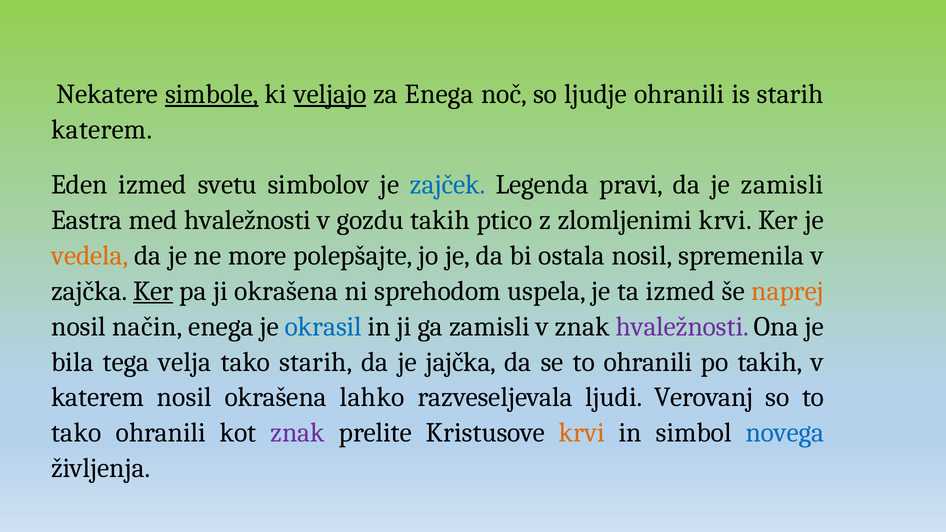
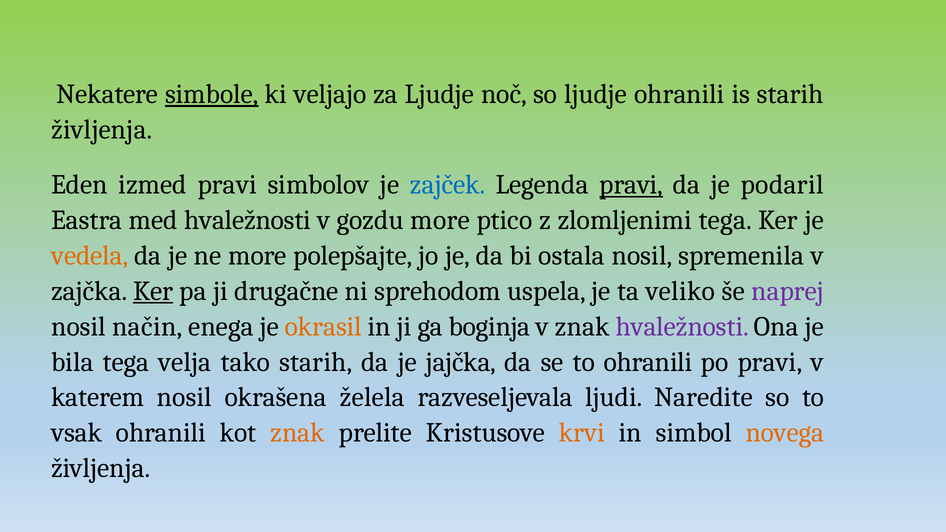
veljajo underline: present -> none (330, 94)
za Enega: Enega -> Ljudje (439, 94)
katerem: katerem -> življenja (102, 130)
izmed svetu: svetu -> pravi (227, 185)
pravi underline: none -> present (631, 185)
je zamisli: zamisli -> podaril (782, 185)
gozdu takih: takih -> more (440, 220)
zlomljenimi krvi: krvi -> tega (725, 220)
ji okrašena: okrašena -> drugačne (286, 291)
ta izmed: izmed -> veliko (680, 291)
naprej colour: orange -> purple (788, 291)
okrasil colour: blue -> orange (323, 327)
ga zamisli: zamisli -> boginja (490, 327)
po takih: takih -> pravi (770, 362)
lahko: lahko -> želela (372, 397)
Verovanj: Verovanj -> Naredite (704, 397)
tako: tako -> vsak (77, 433)
znak colour: purple -> orange (298, 433)
novega colour: blue -> orange (785, 433)
